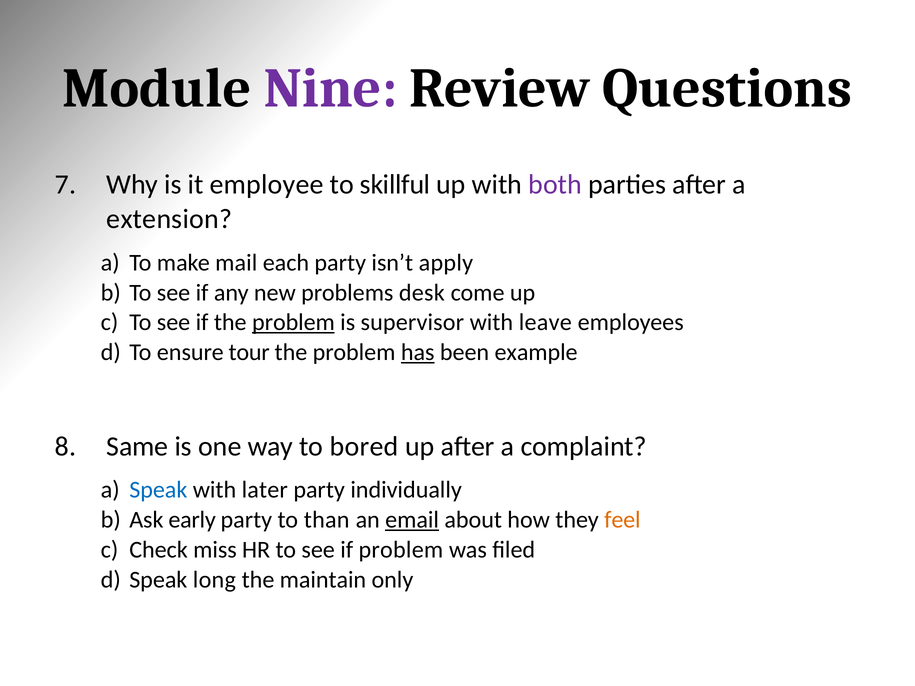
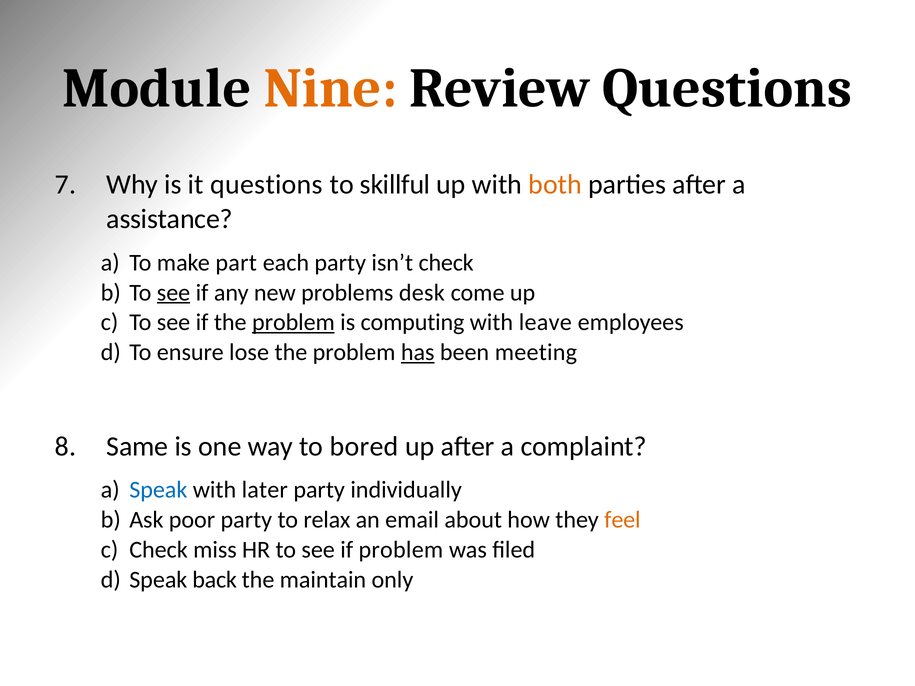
Nine colour: purple -> orange (330, 89)
it employee: employee -> questions (267, 185)
both colour: purple -> orange (555, 185)
extension: extension -> assistance (169, 219)
mail: mail -> part (236, 263)
isn’t apply: apply -> check (446, 263)
see underline: none -> present (174, 293)
supervisor: supervisor -> computing (412, 323)
tour: tour -> lose (249, 353)
example: example -> meeting (536, 353)
early: early -> poor (192, 520)
than: than -> relax (327, 520)
email underline: present -> none (412, 520)
long: long -> back (215, 580)
